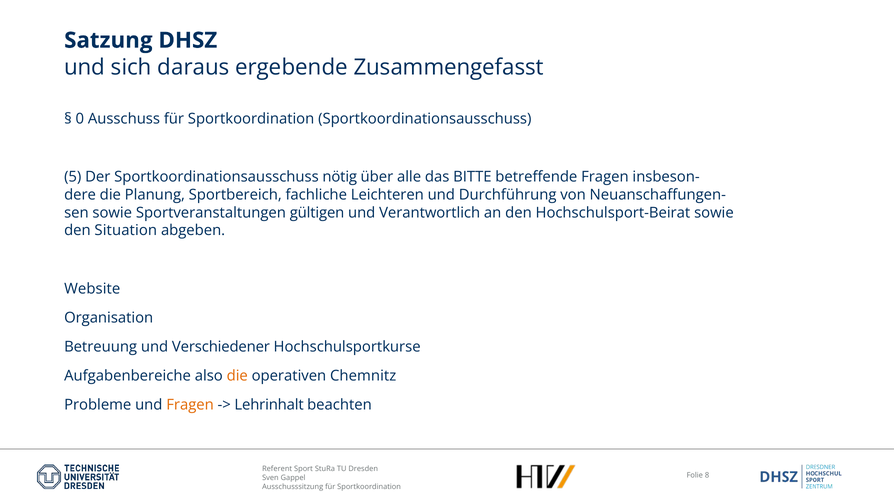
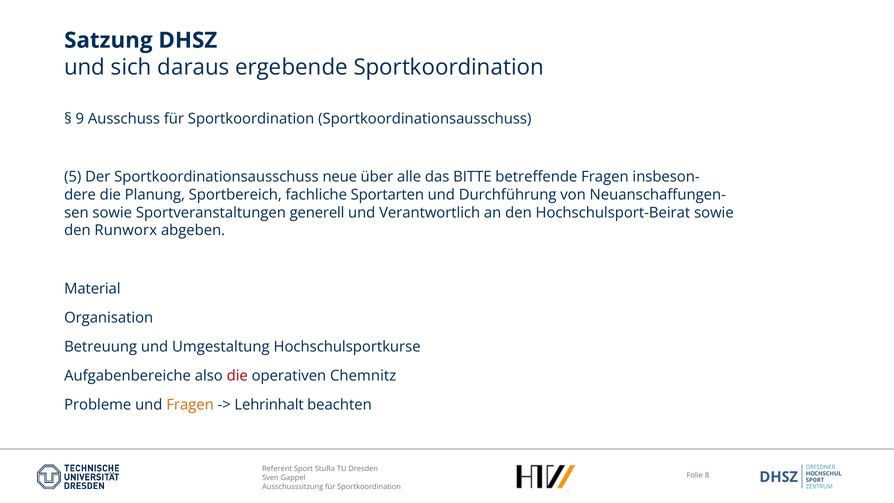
ergebende Zusammengefasst: Zusammengefasst -> Sportkoordination (449, 67)
0: 0 -> 9 (80, 119)
nötig: nötig -> neue (340, 177)
Leichteren: Leichteren -> Sportarten (387, 195)
gültigen: gültigen -> generell (317, 213)
Situation: Situation -> Runworx (126, 230)
Website: Website -> Material (92, 289)
Verschiedener: Verschiedener -> Umgestaltung (221, 347)
die colour: orange -> red (237, 376)
